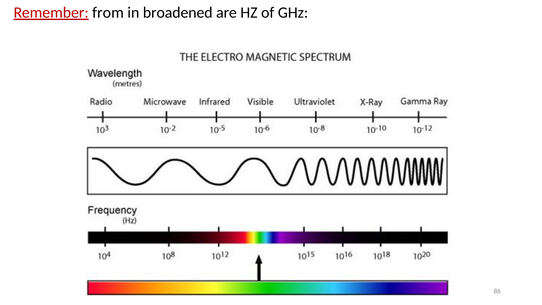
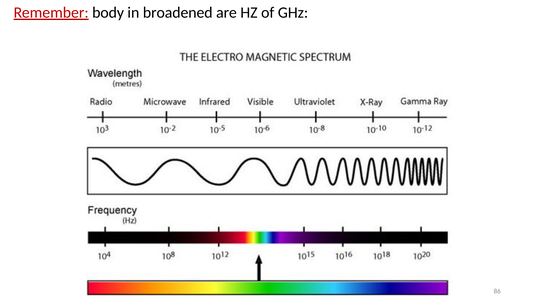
from: from -> body (108, 13)
